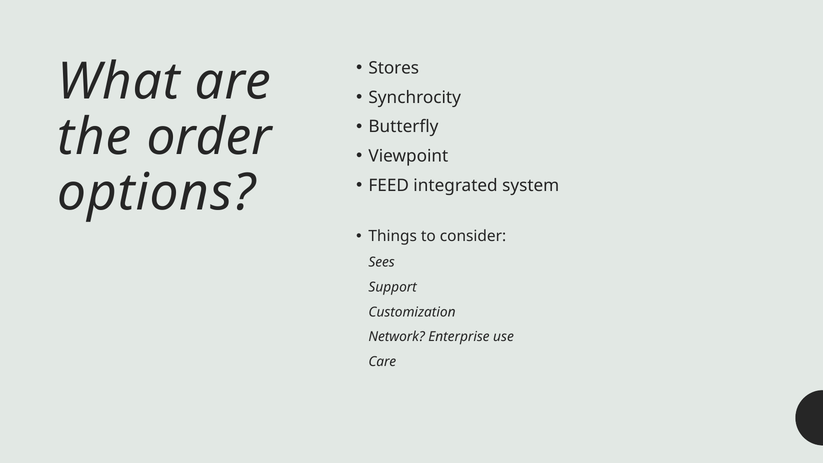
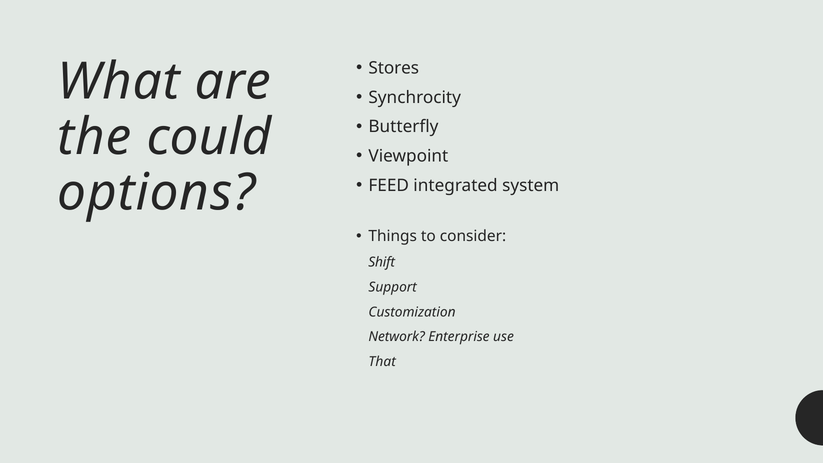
order: order -> could (209, 137)
Sees: Sees -> Shift (382, 262)
Care: Care -> That (382, 362)
